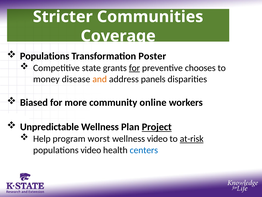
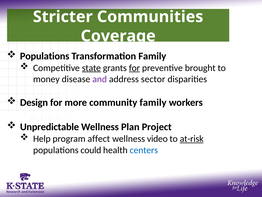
Transformation Poster: Poster -> Family (152, 56)
state underline: none -> present (91, 68)
chooses: chooses -> brought (200, 68)
and colour: orange -> purple (100, 79)
panels: panels -> sector (153, 79)
Biased: Biased -> Design (34, 102)
community online: online -> family (153, 102)
Project underline: present -> none (157, 127)
worst: worst -> affect (99, 138)
populations video: video -> could (91, 150)
